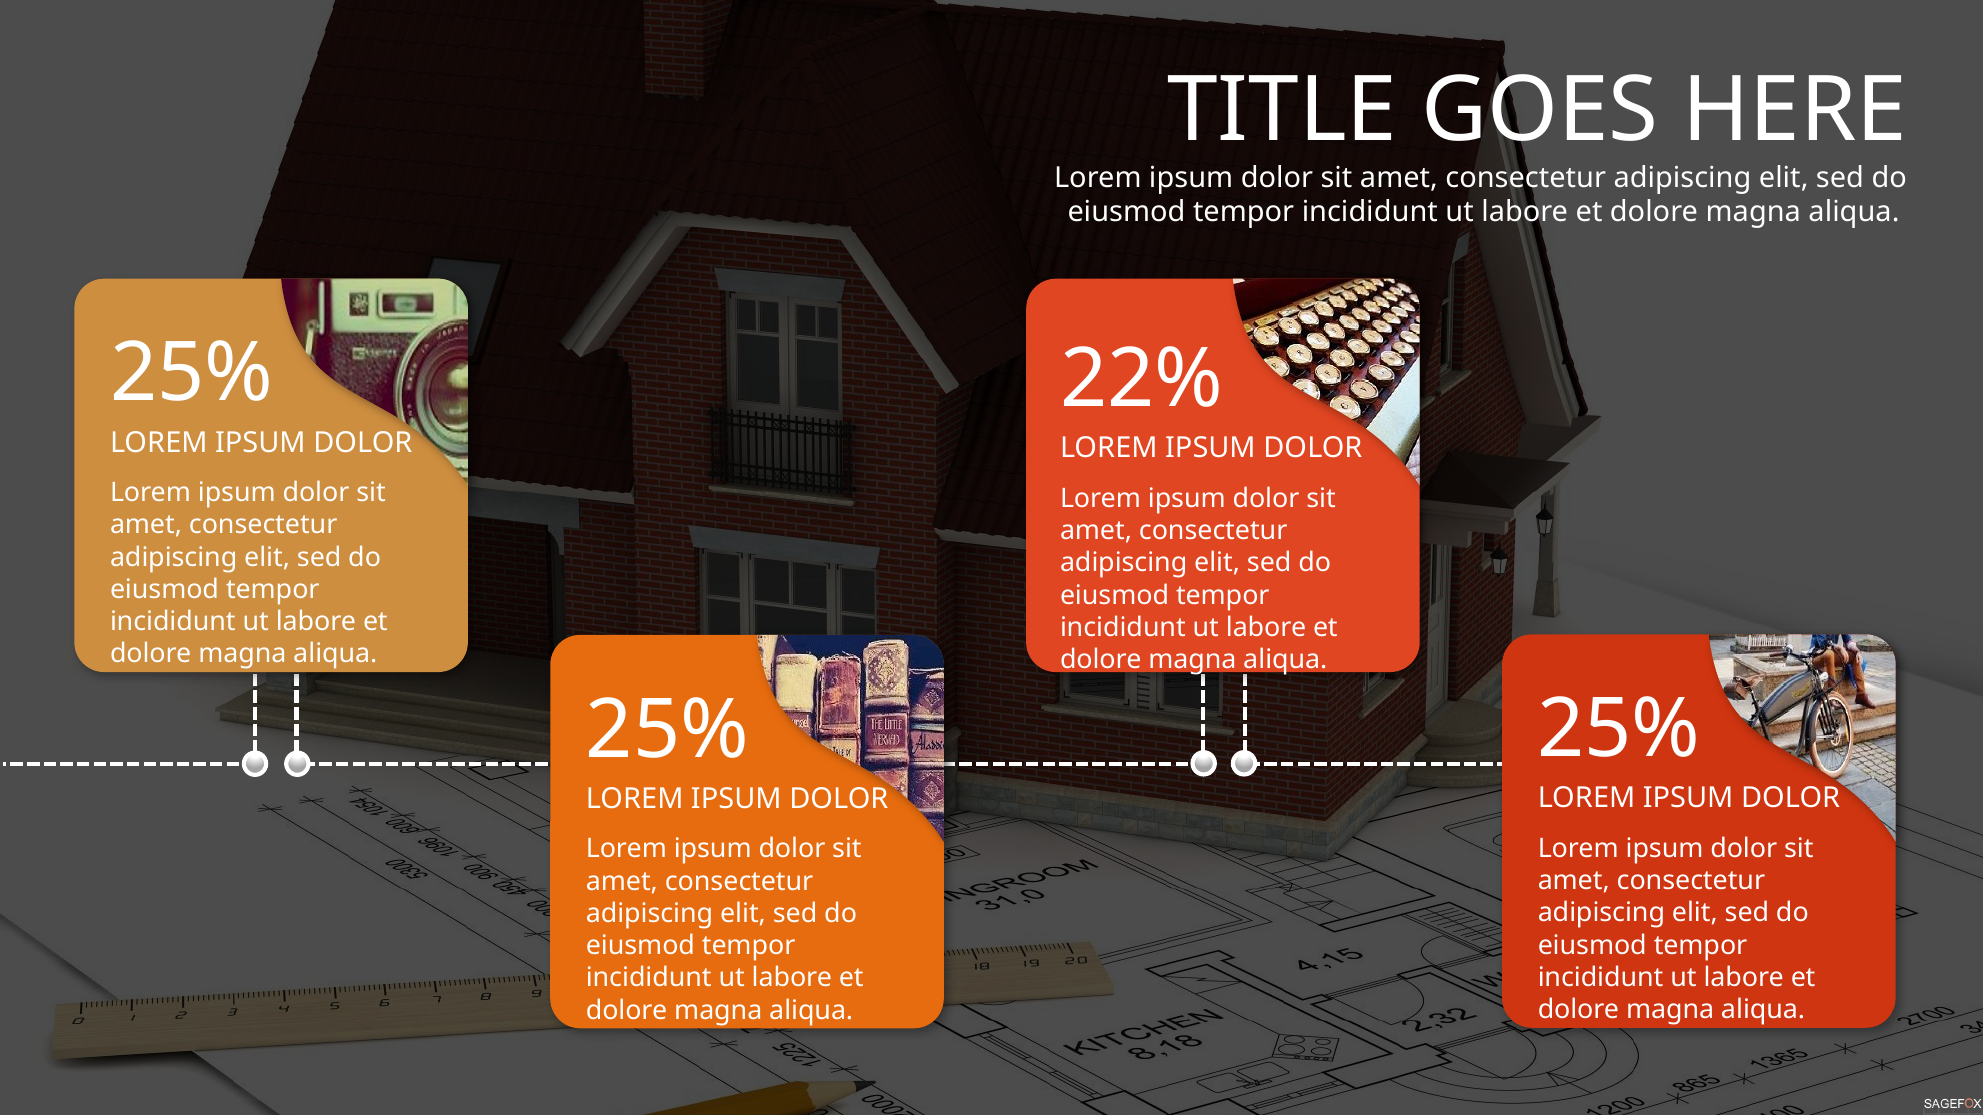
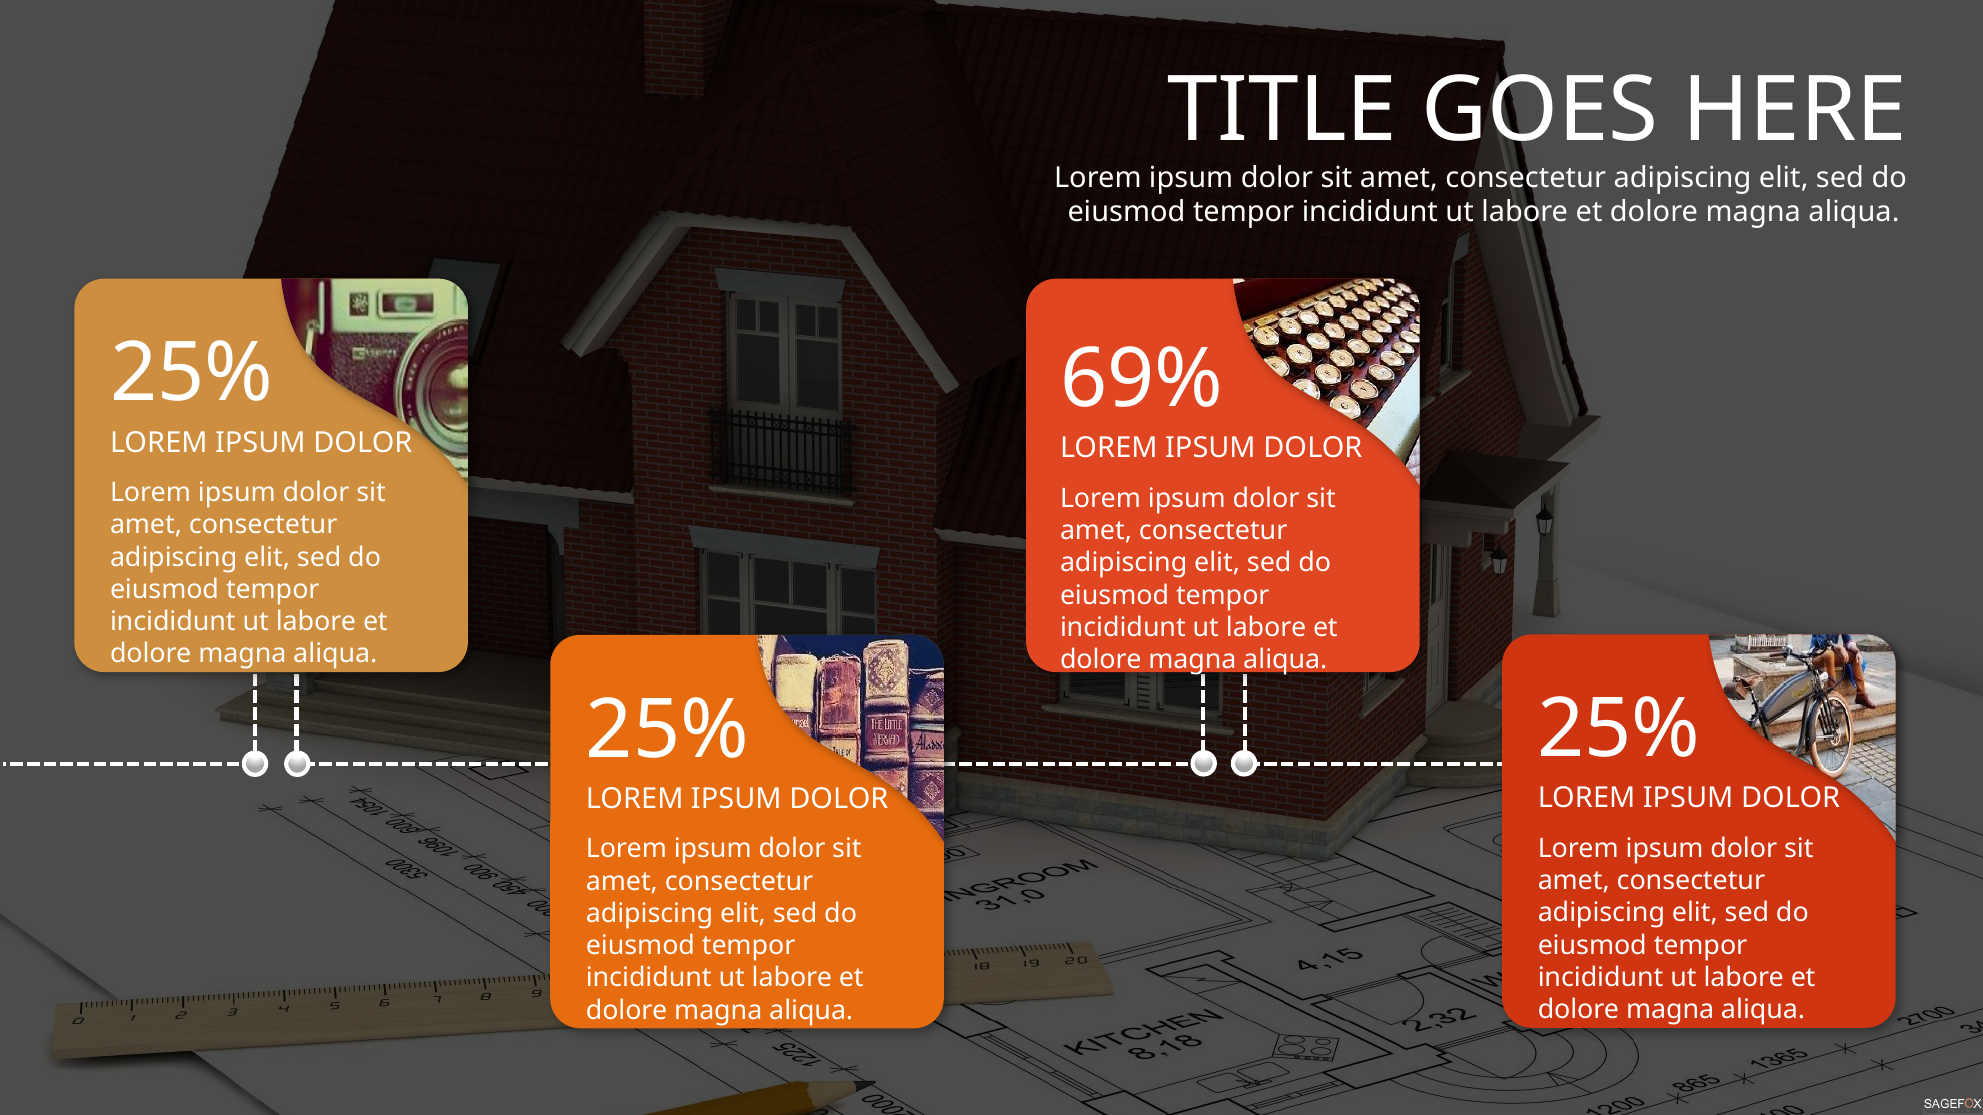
22%: 22% -> 69% (1142, 379)
